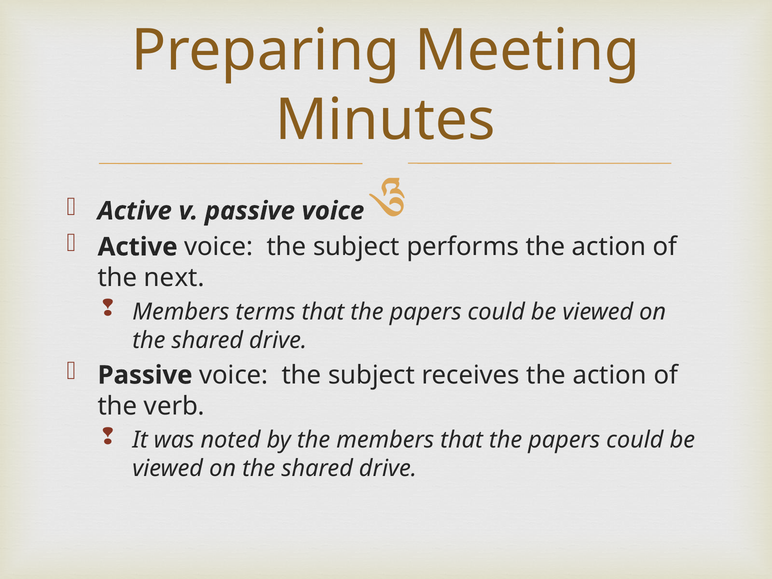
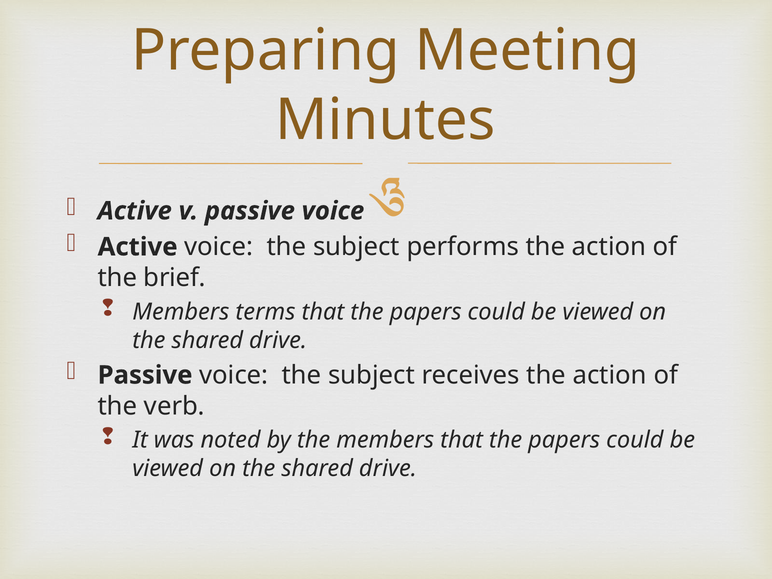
next: next -> brief (175, 278)
